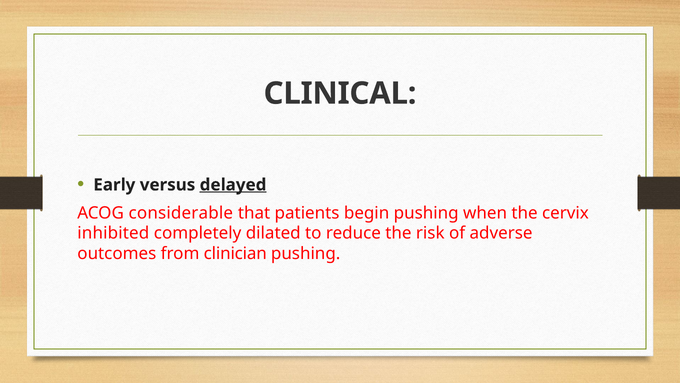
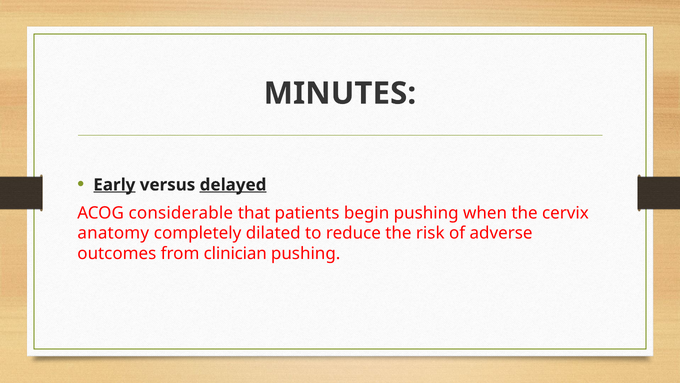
CLINICAL: CLINICAL -> MINUTES (340, 93)
Early underline: none -> present (114, 185)
inhibited: inhibited -> anatomy (113, 233)
